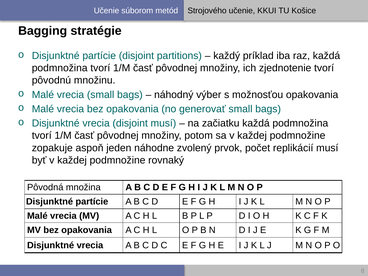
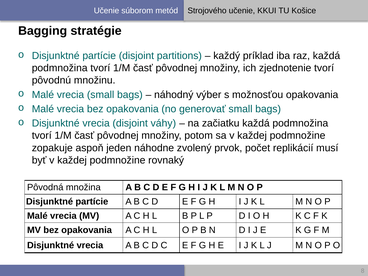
disjoint musí: musí -> váhy (163, 123)
